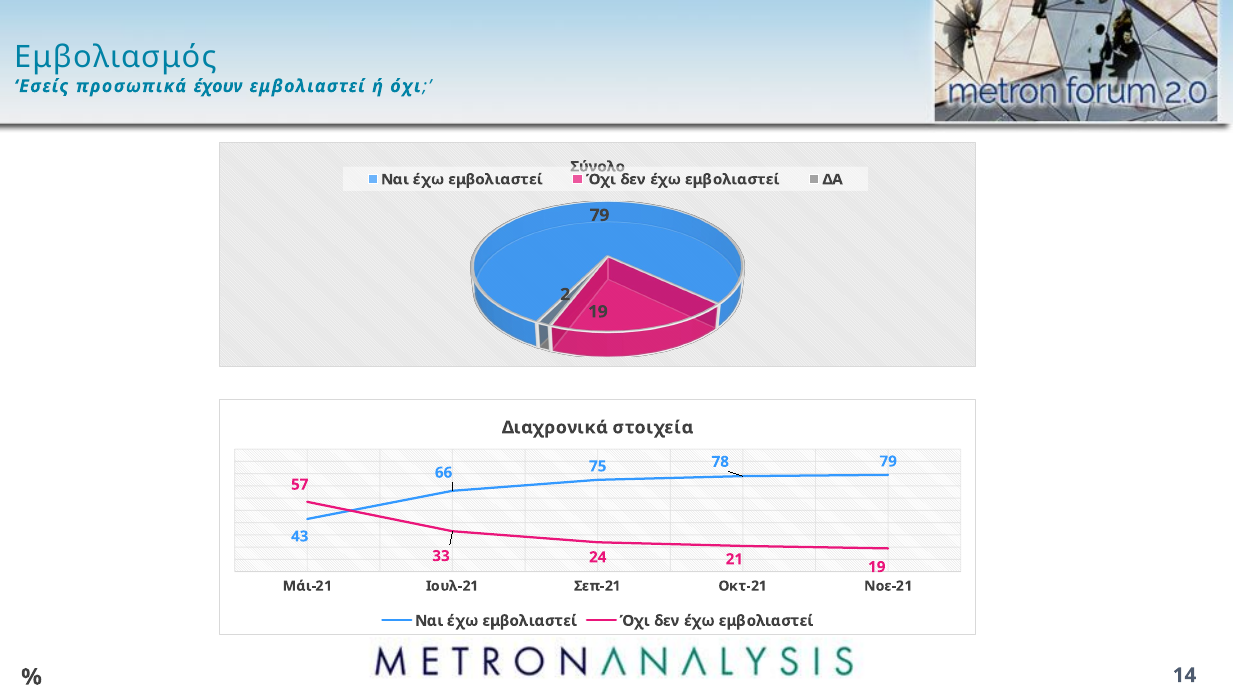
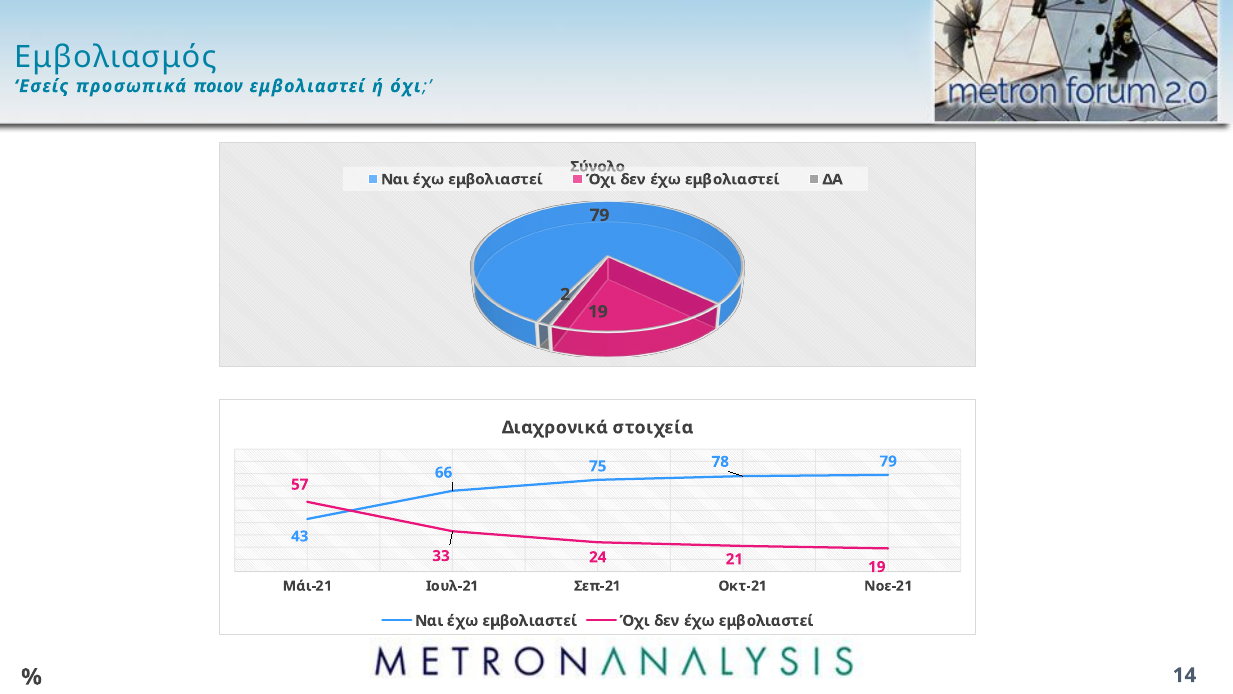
έχουν: έχουν -> ποιον (218, 86)
